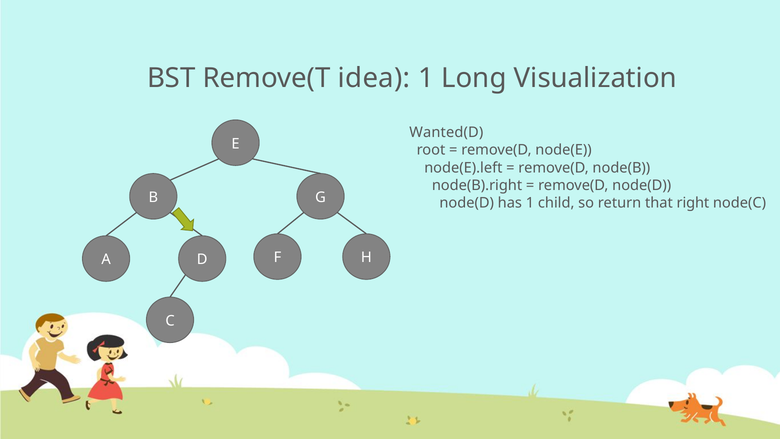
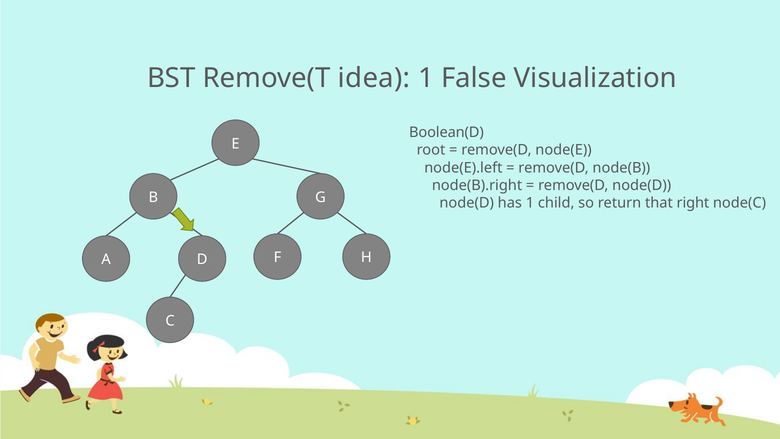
Long: Long -> False (474, 78)
Wanted(D: Wanted(D -> Boolean(D (446, 133)
